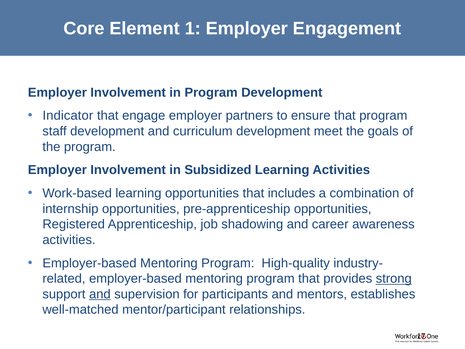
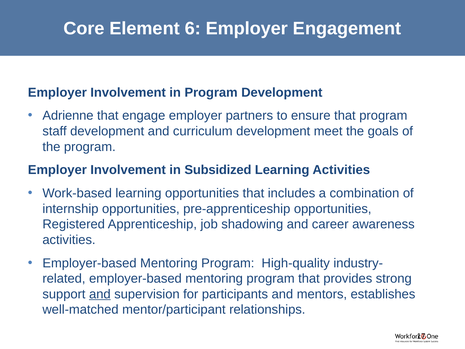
1: 1 -> 6 (193, 28)
Indicator: Indicator -> Adrienne (68, 116)
strong underline: present -> none (394, 278)
